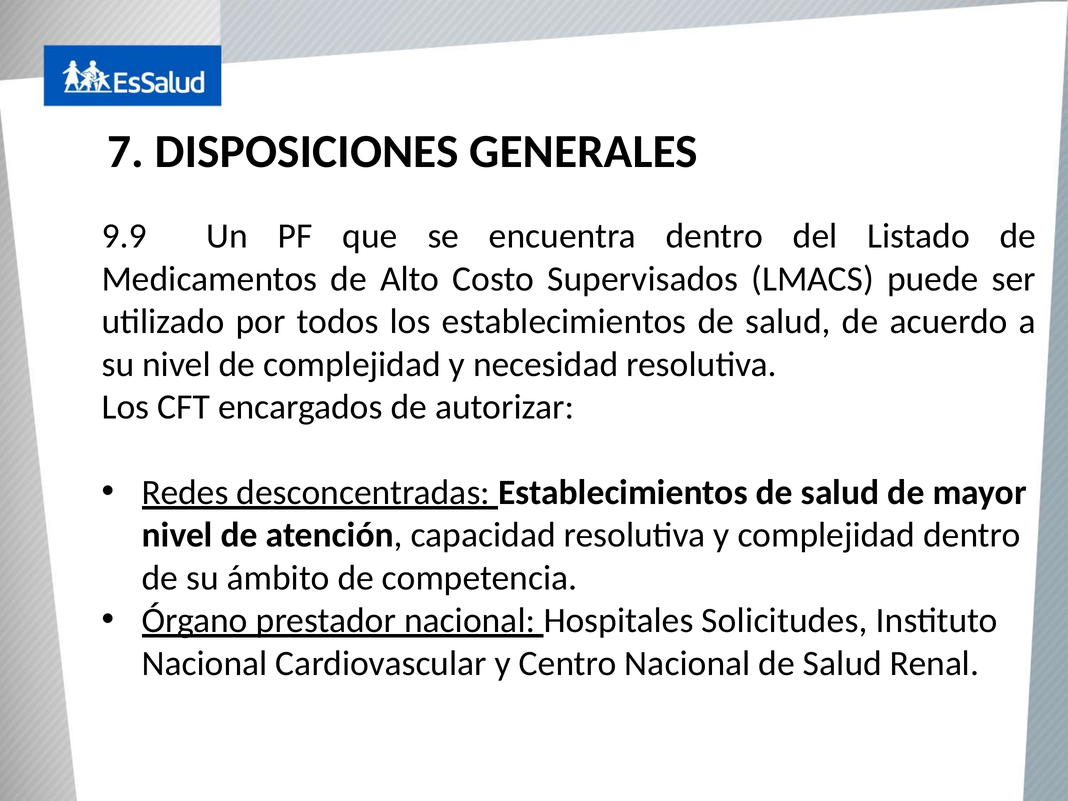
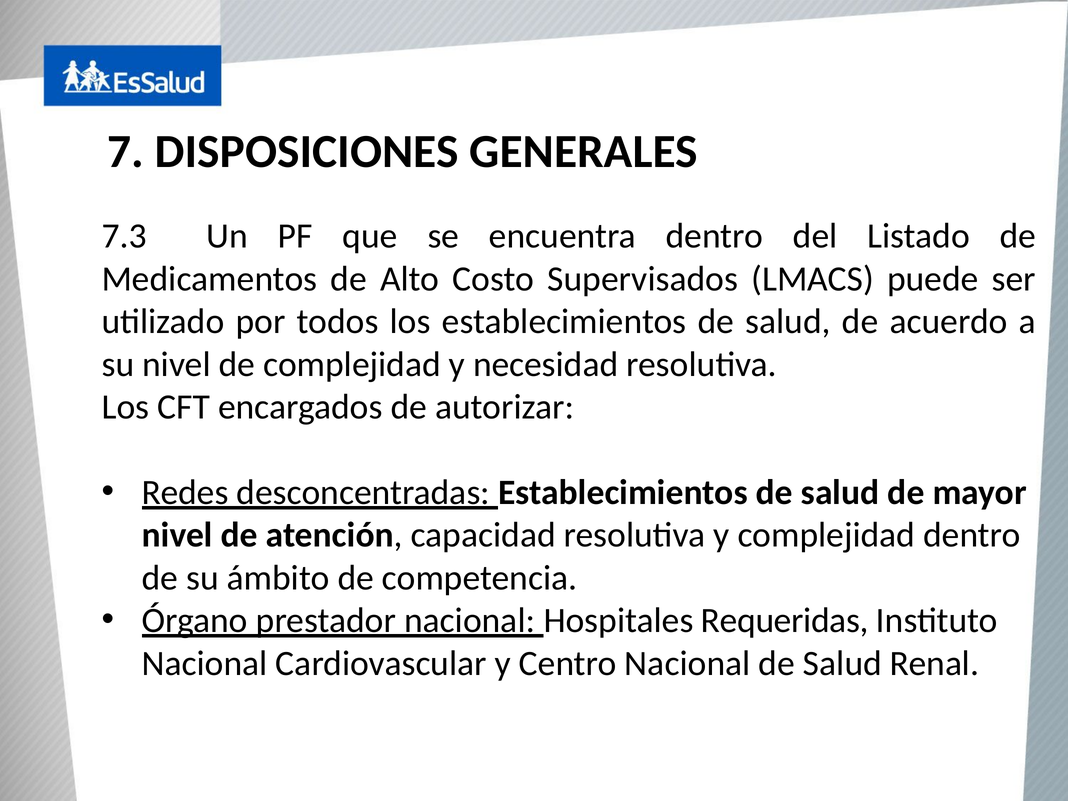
9.9: 9.9 -> 7.3 (124, 236)
Solicitudes: Solicitudes -> Requeridas (785, 621)
